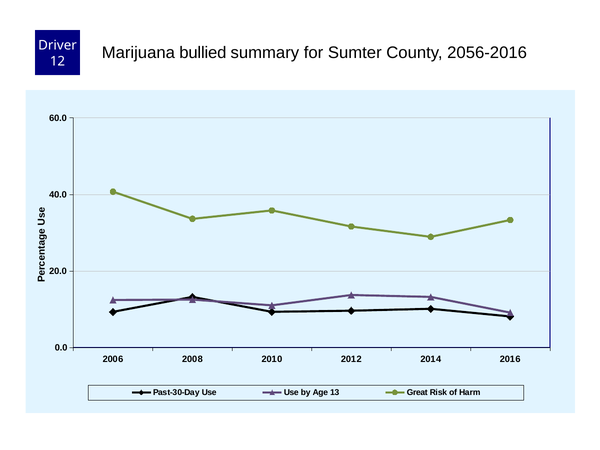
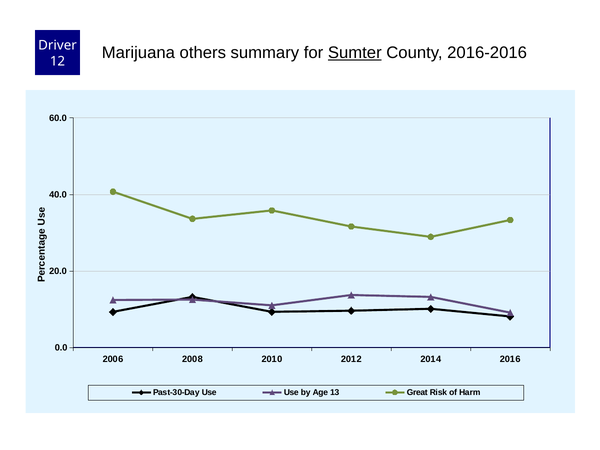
bullied: bullied -> others (203, 53)
Sumter underline: none -> present (355, 53)
2056-2016: 2056-2016 -> 2016-2016 (487, 53)
